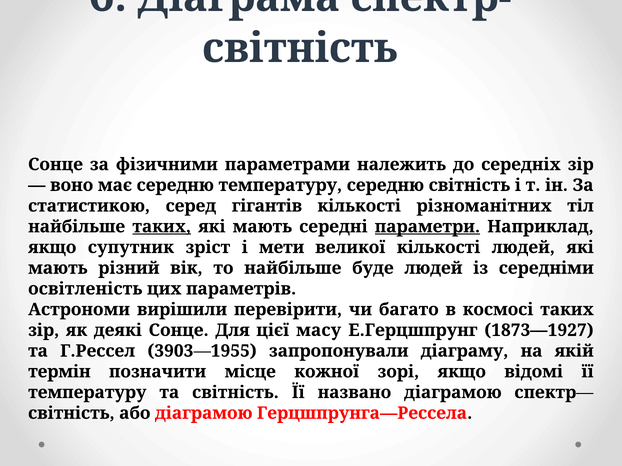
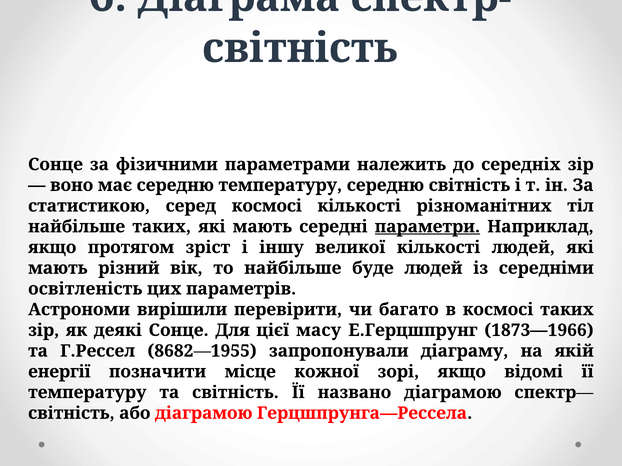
серед гігантів: гігантів -> космосі (267, 206)
таких underline: present -> none (162, 227)
супутник: супутник -> протягом (131, 248)
мети: мети -> іншу (282, 248)
1873—1927: 1873—1927 -> 1873—1966 (539, 331)
3903—1955: 3903—1955 -> 8682—1955 (202, 351)
термін: термін -> енергії (59, 372)
